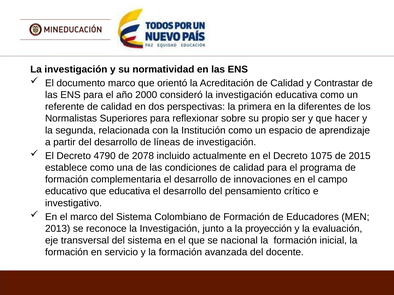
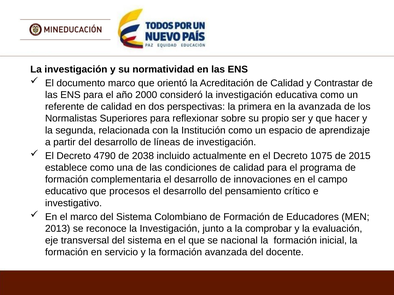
la diferentes: diferentes -> avanzada (320, 107)
2078: 2078 -> 2038 (143, 156)
que educativa: educativa -> procesos (130, 192)
proyección: proyección -> comprobar (269, 229)
